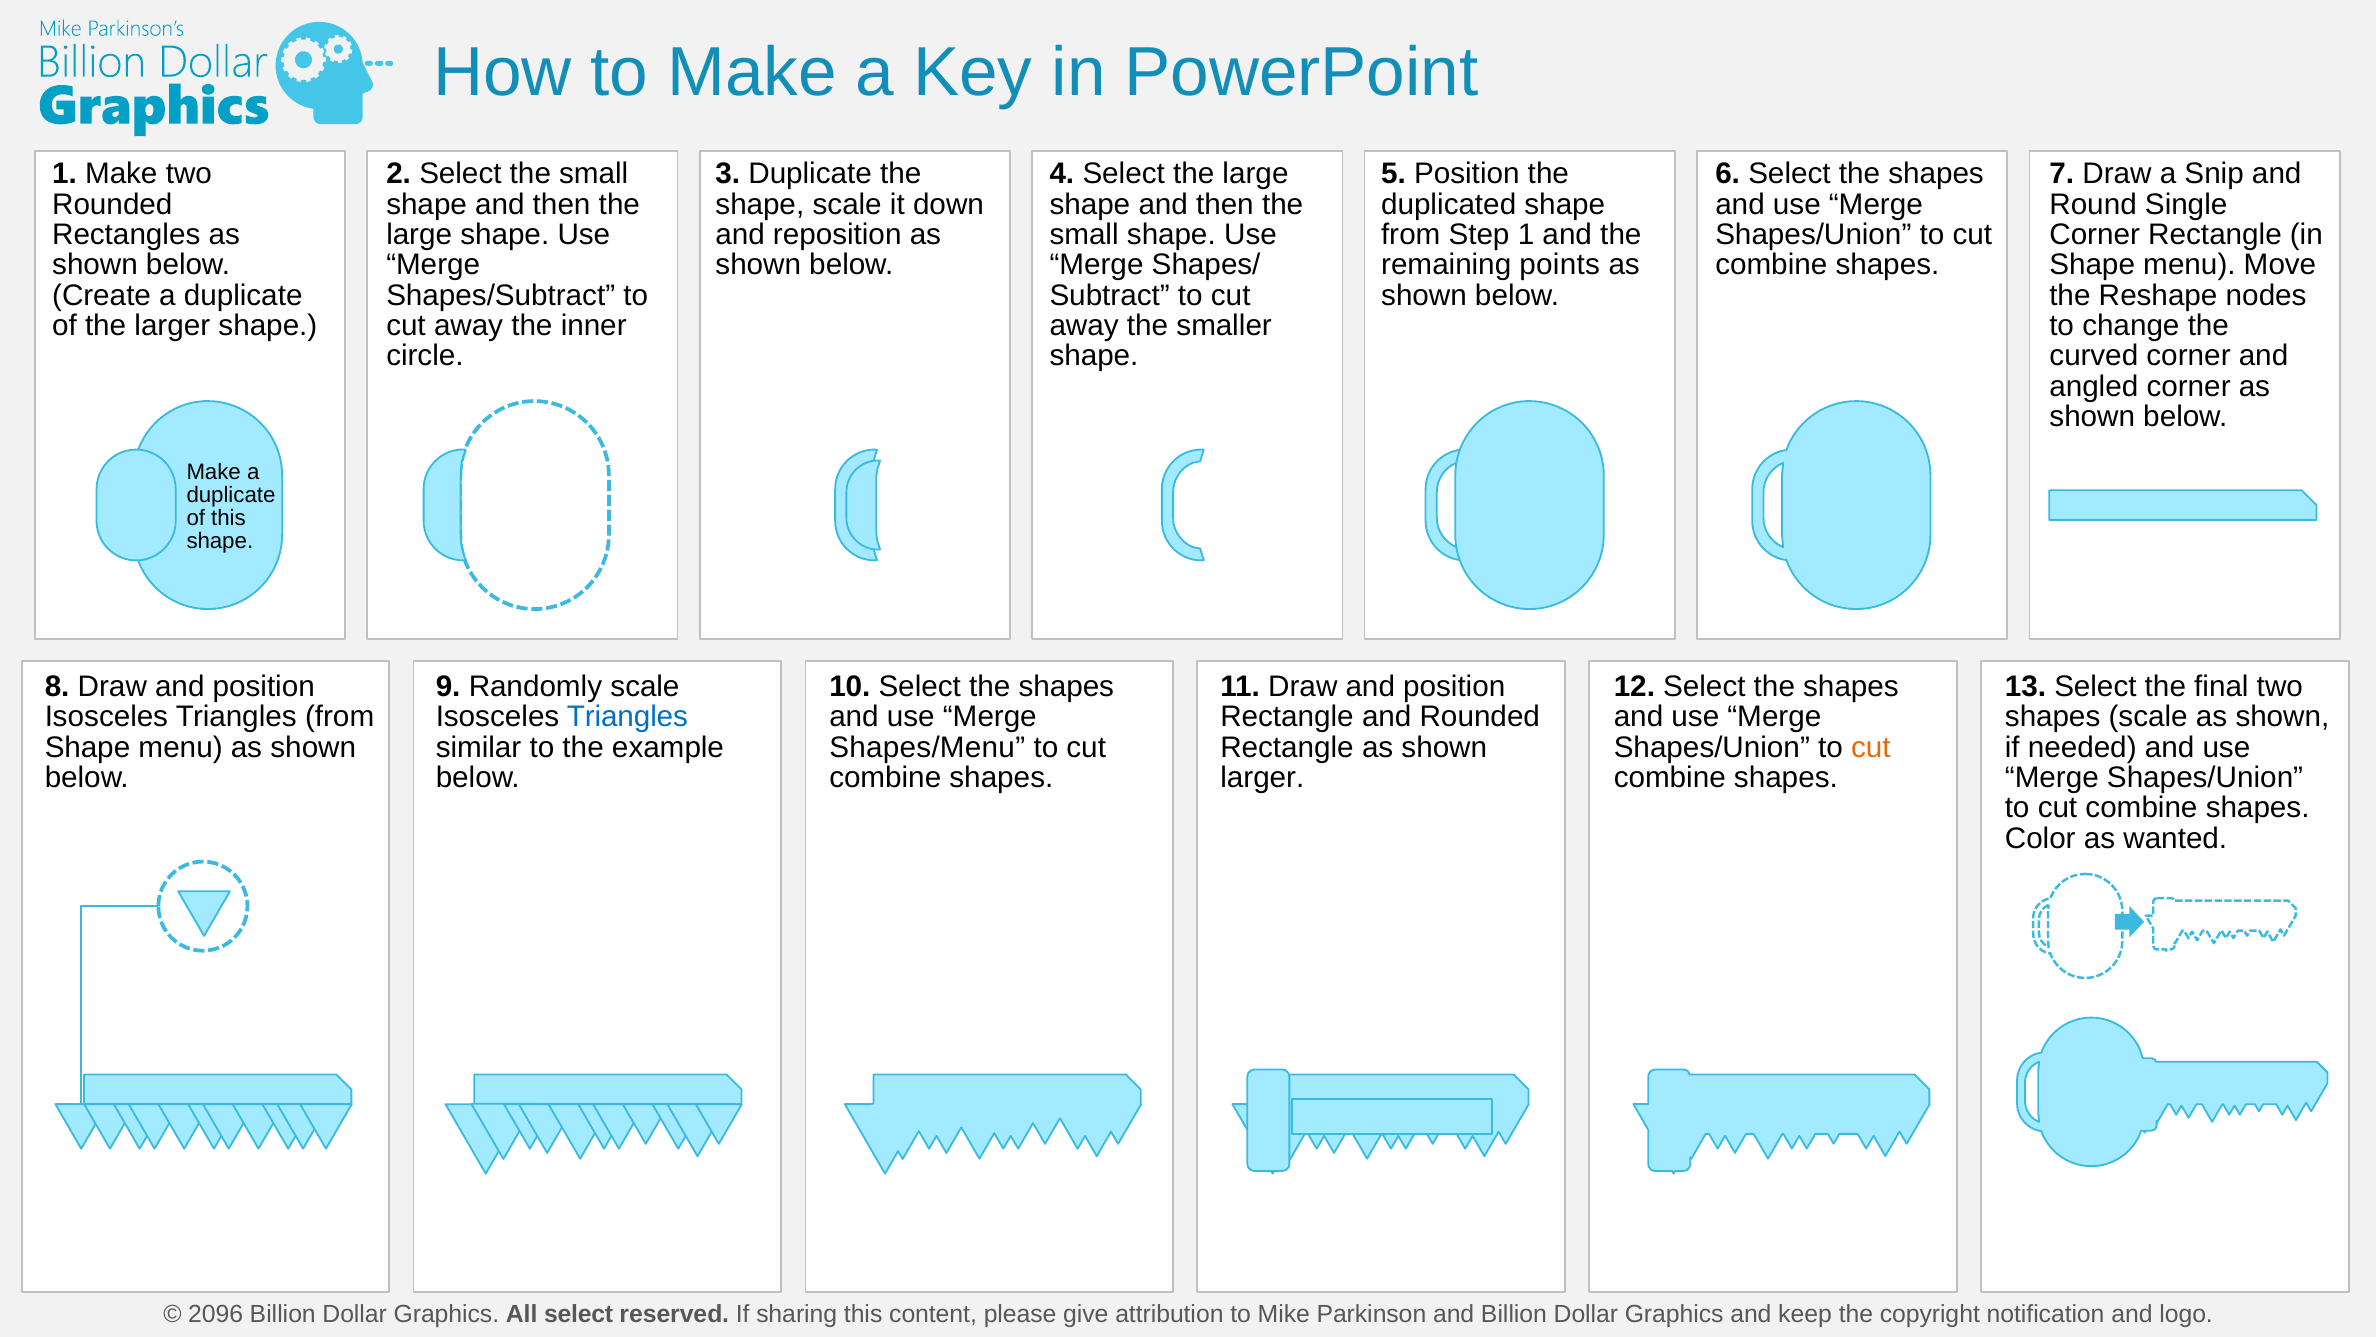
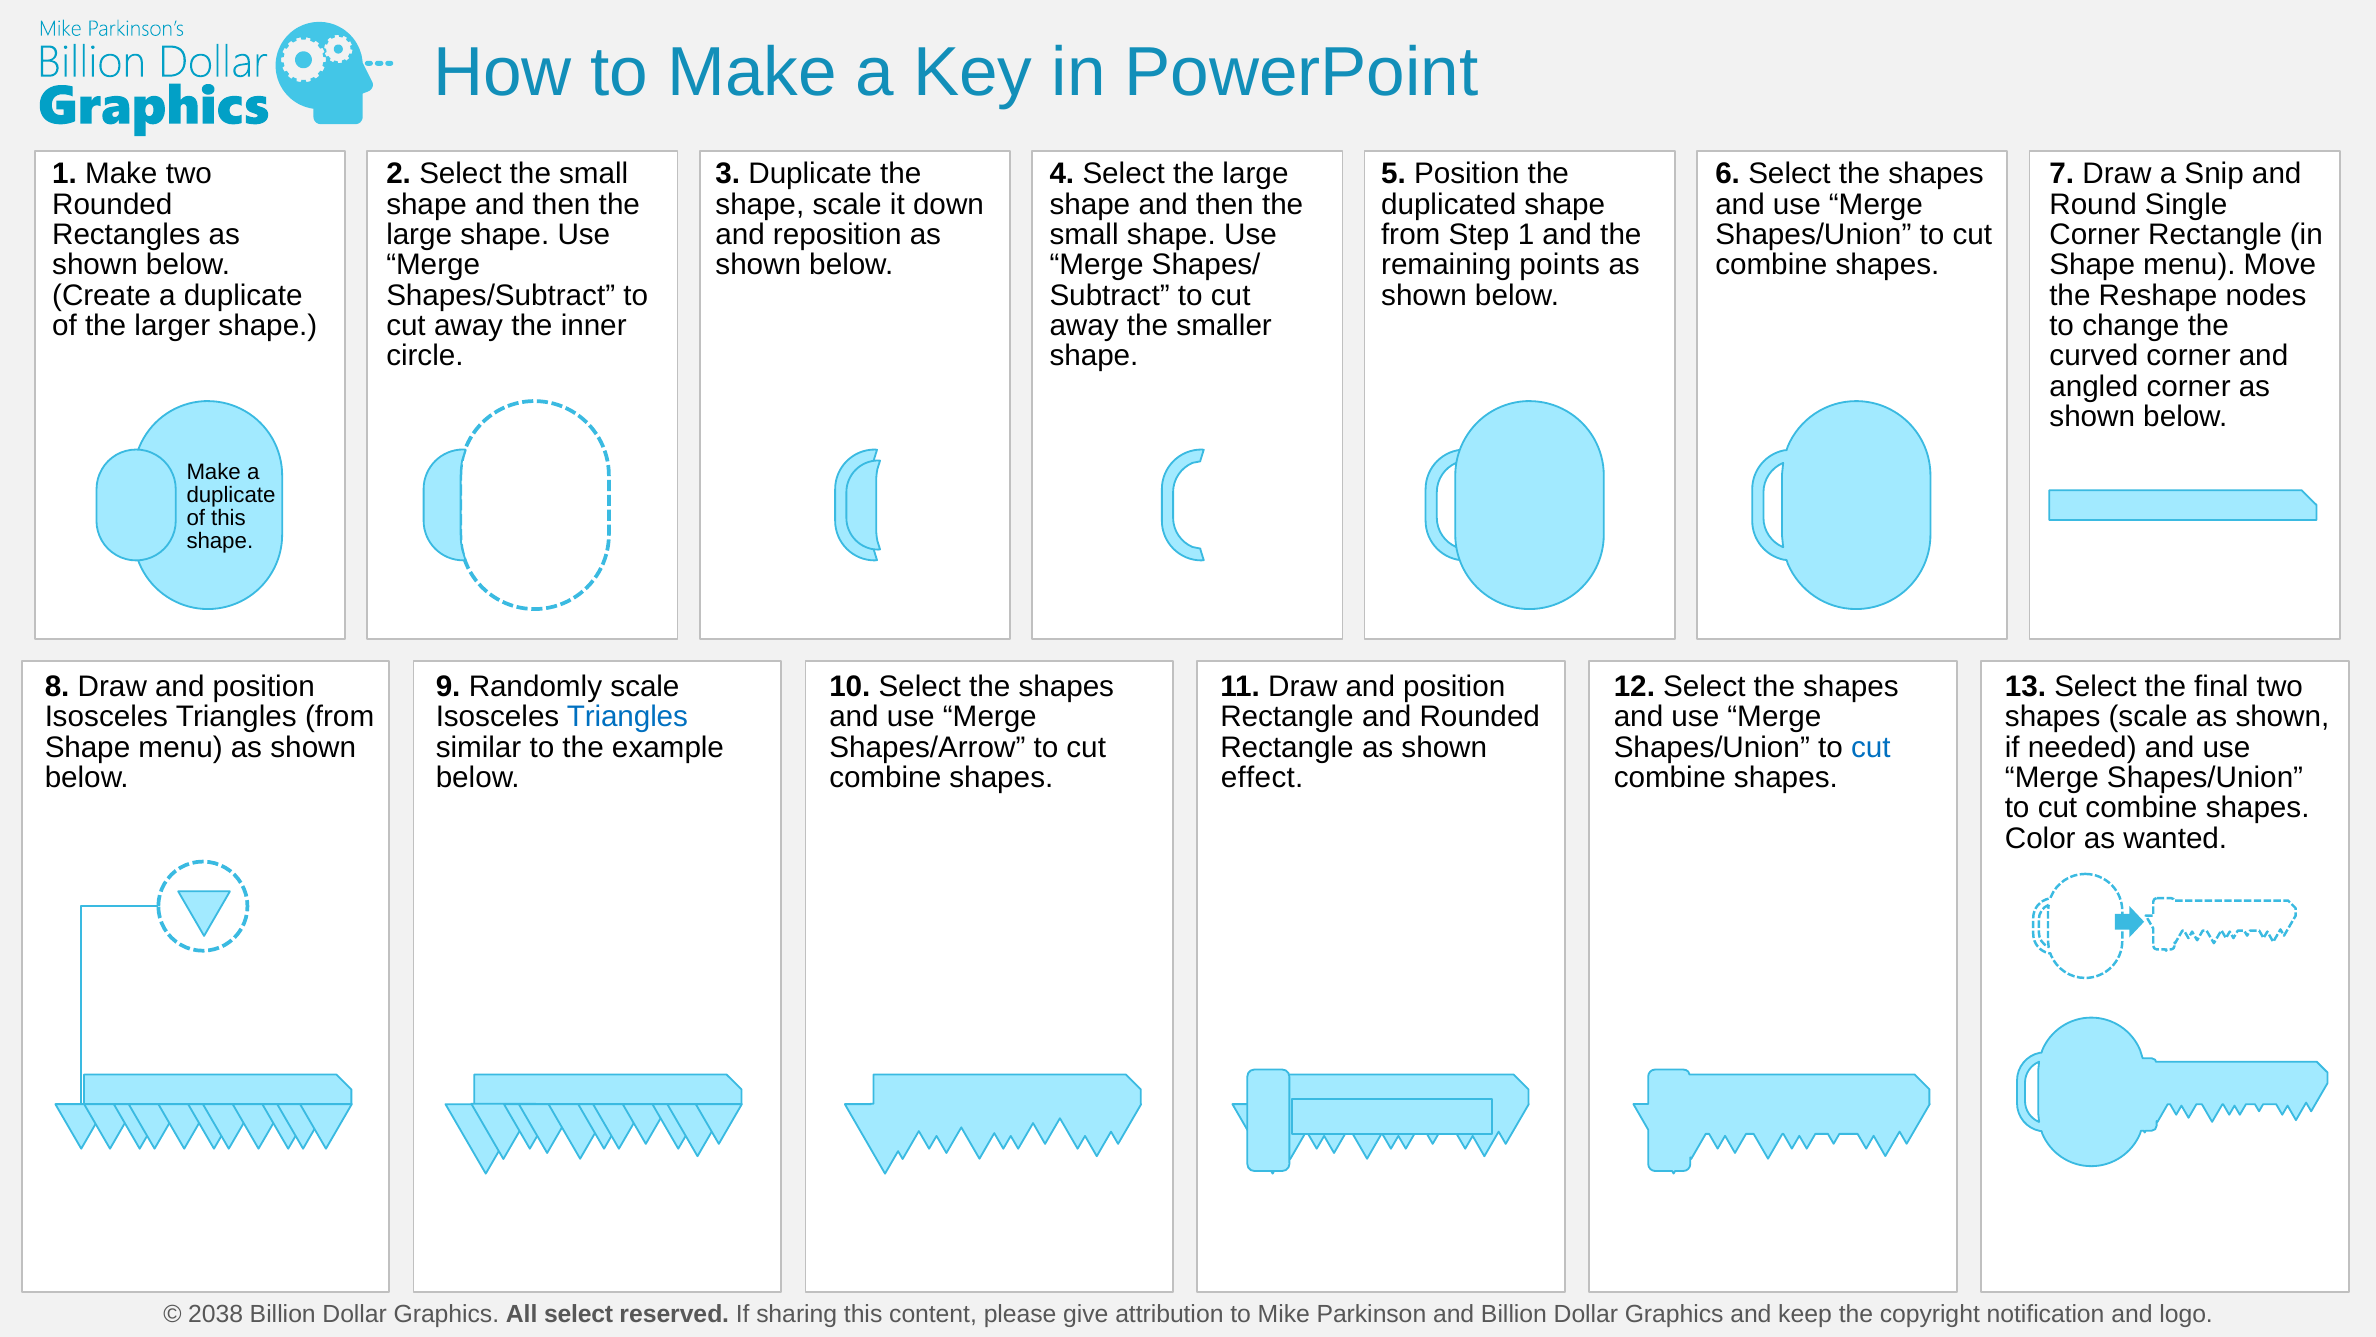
Shapes/Menu: Shapes/Menu -> Shapes/Arrow (927, 747)
cut colour: orange -> blue (1871, 747)
larger: larger -> effect (1262, 777)
2096: 2096 -> 2038 (216, 1314)
